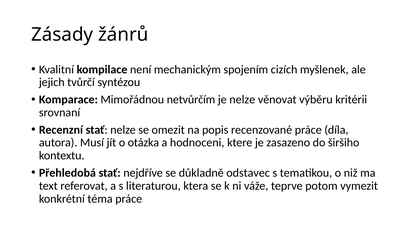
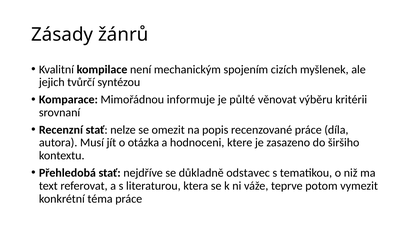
netvůrčím: netvůrčím -> informuje (191, 99)
je nelze: nelze -> půlté (242, 99)
